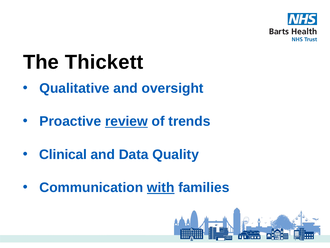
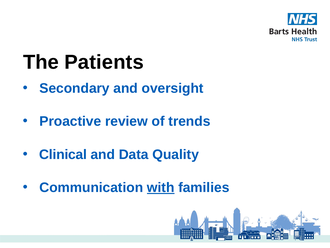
Thickett: Thickett -> Patients (104, 62)
Qualitative: Qualitative -> Secondary (75, 88)
review underline: present -> none (126, 121)
